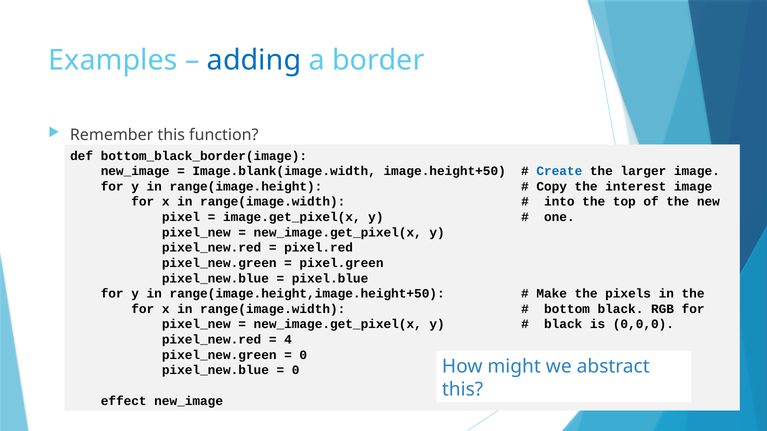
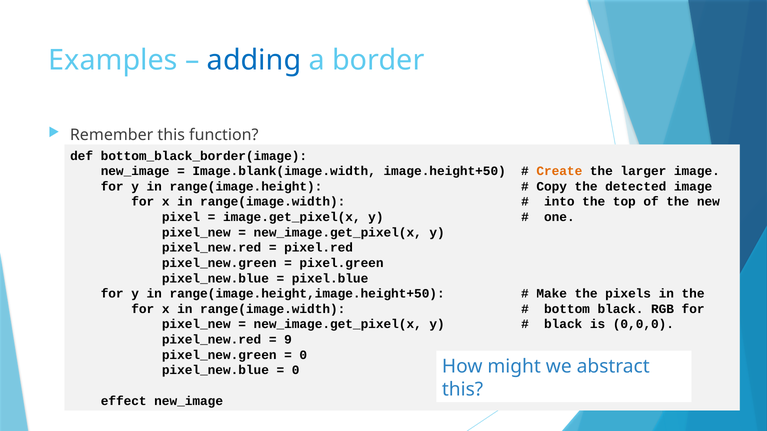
Create colour: blue -> orange (559, 171)
interest: interest -> detected (636, 187)
4: 4 -> 9 (288, 340)
